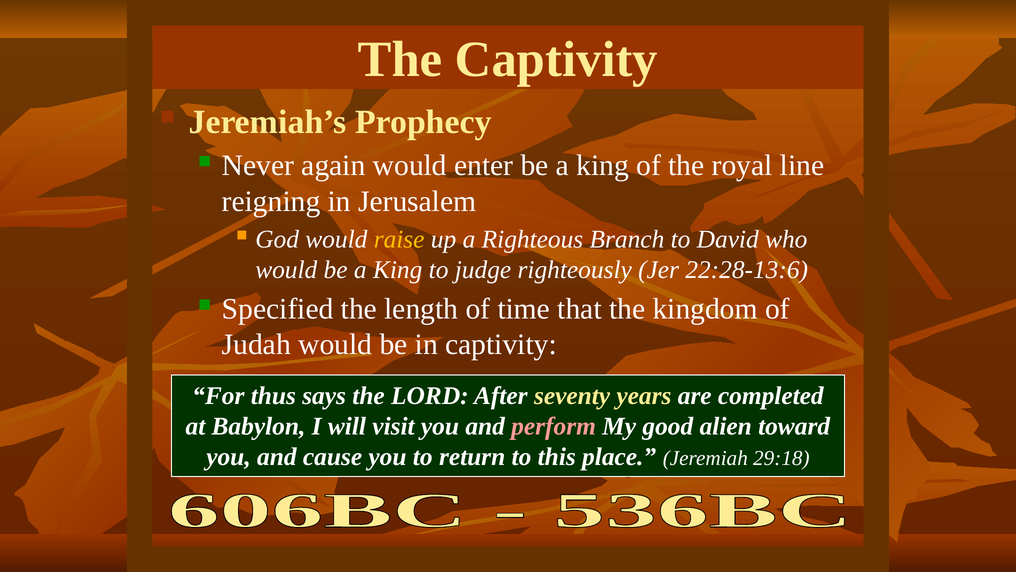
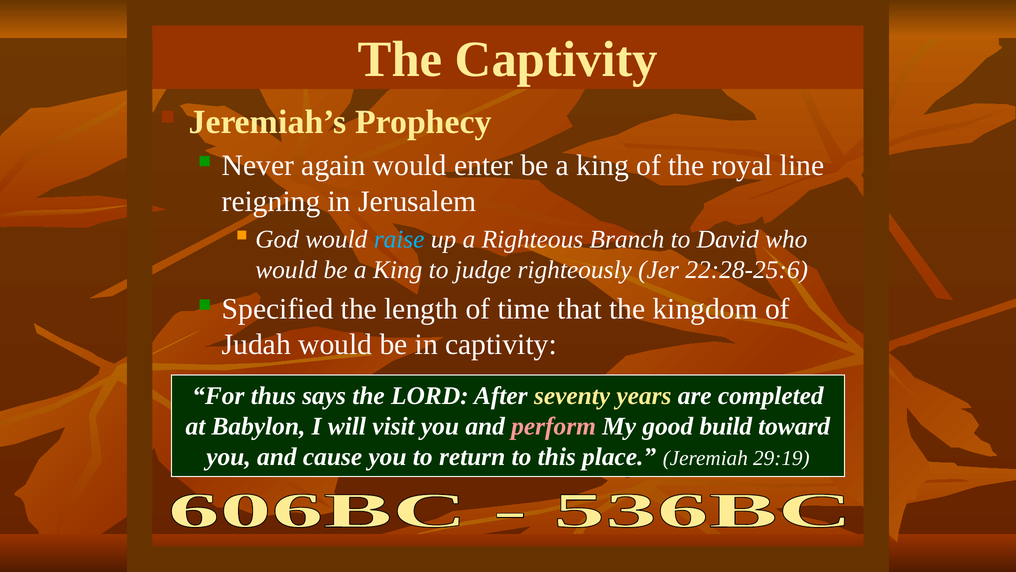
raise colour: yellow -> light blue (399, 239)
22:28-13:6: 22:28-13:6 -> 22:28-25:6 (747, 269)
alien: alien -> build (726, 426)
29:18: 29:18 -> 29:19 (781, 458)
